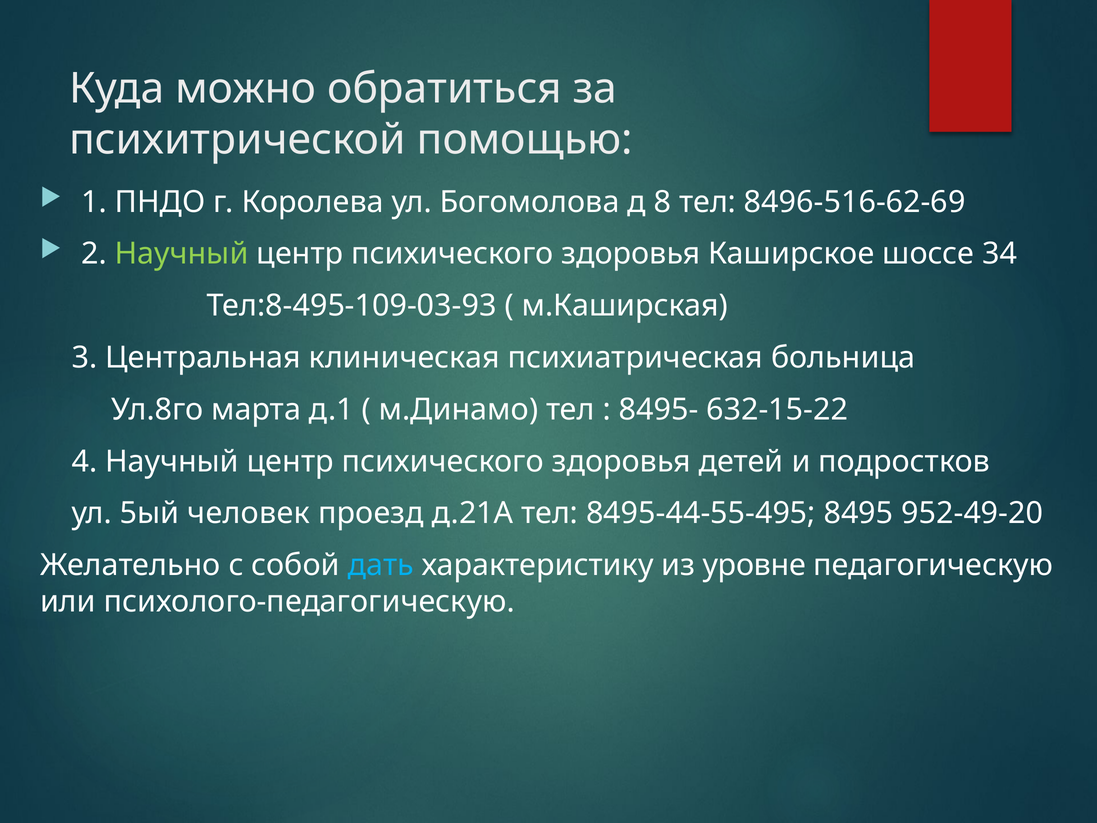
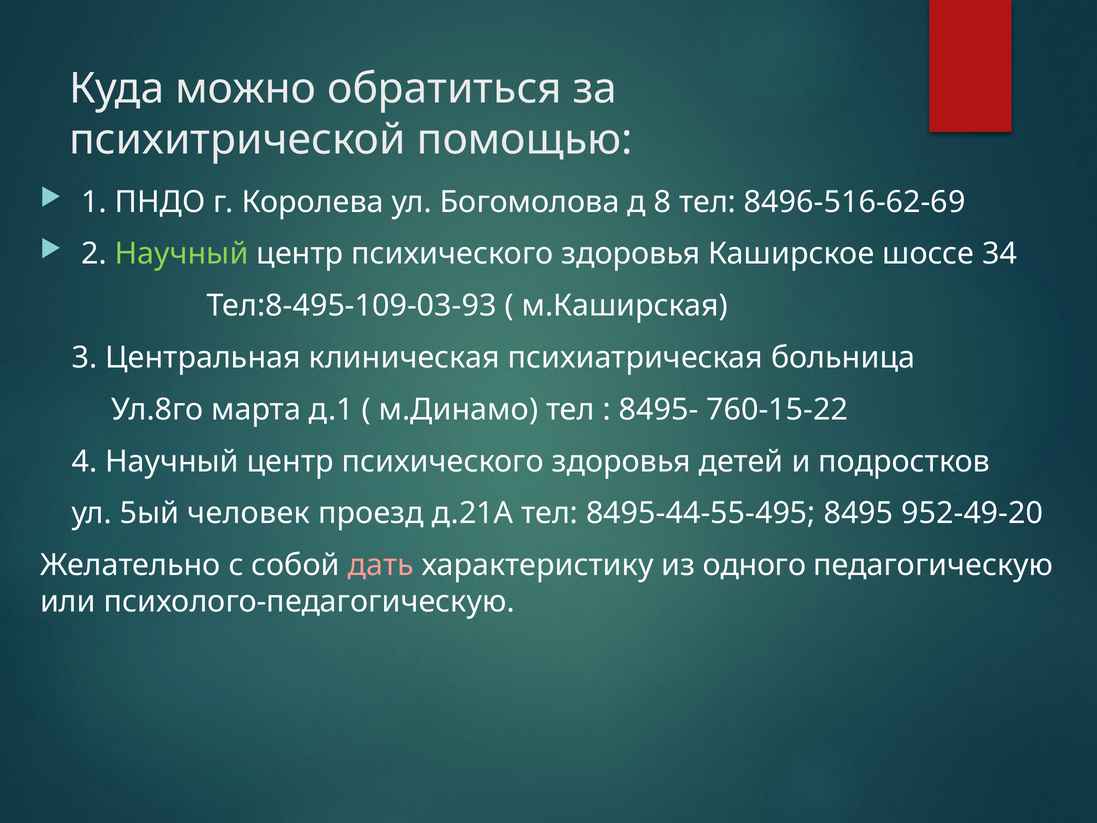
632-15-22: 632-15-22 -> 760-15-22 (777, 409)
дать colour: light blue -> pink (381, 565)
уровне: уровне -> одного (754, 565)
